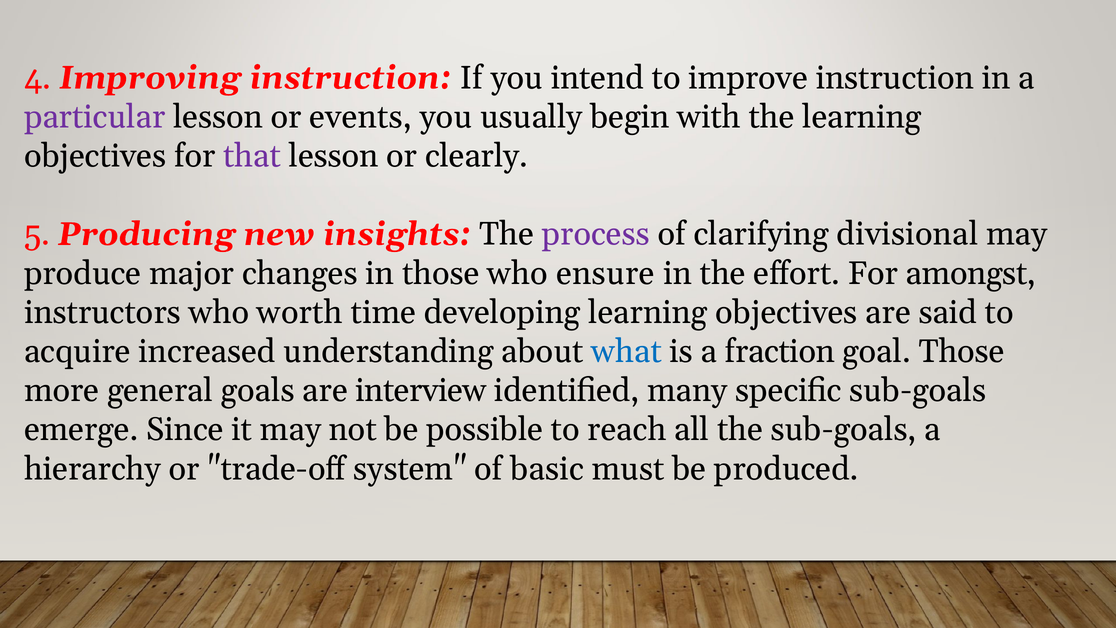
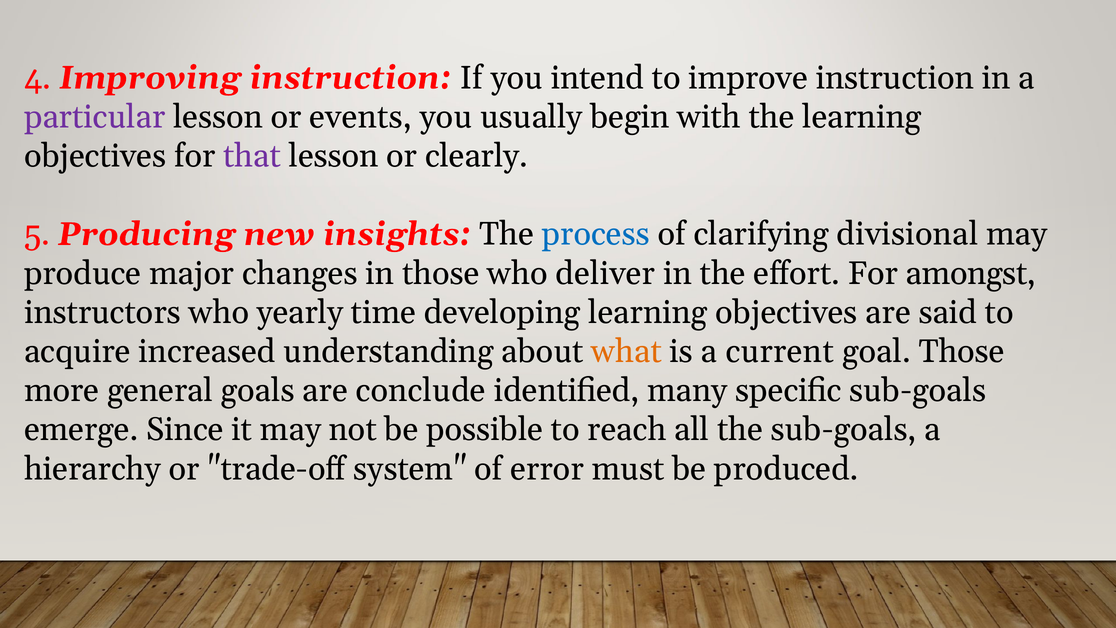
process colour: purple -> blue (596, 234)
ensure: ensure -> deliver (605, 273)
worth: worth -> yearly (300, 312)
what colour: blue -> orange (627, 351)
fraction: fraction -> current (780, 351)
interview: interview -> conclude (421, 390)
basic: basic -> error (547, 469)
